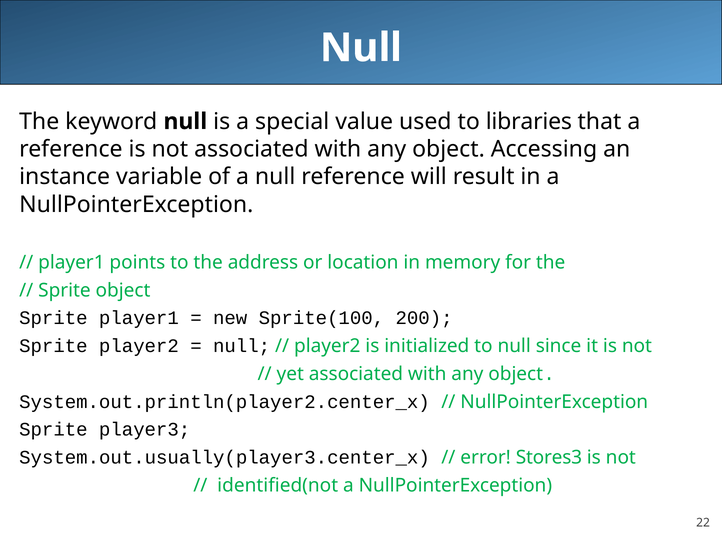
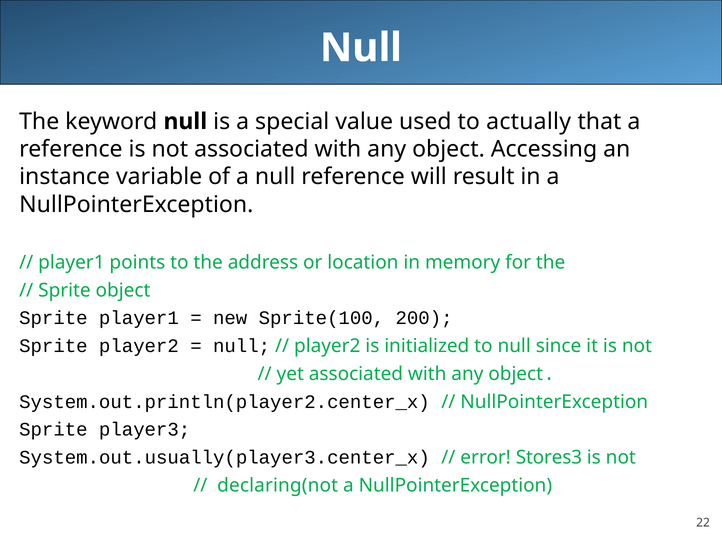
libraries: libraries -> actually (529, 121)
identified(not: identified(not -> declaring(not (278, 485)
